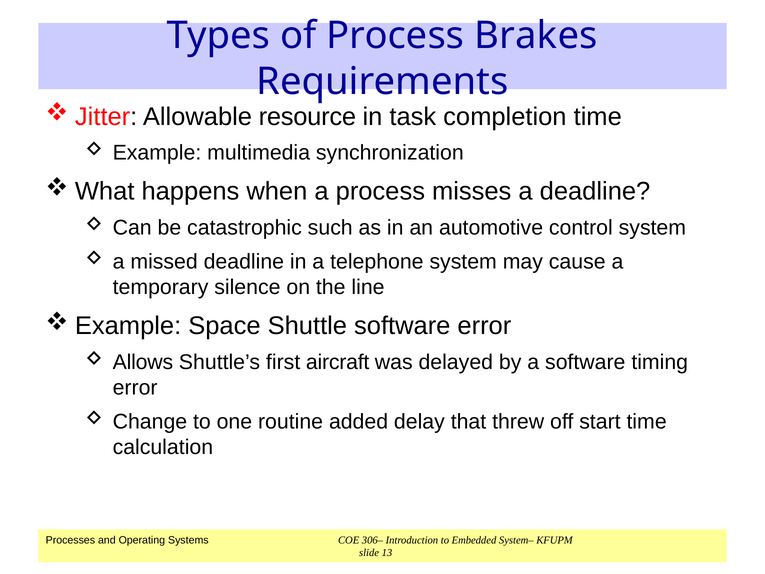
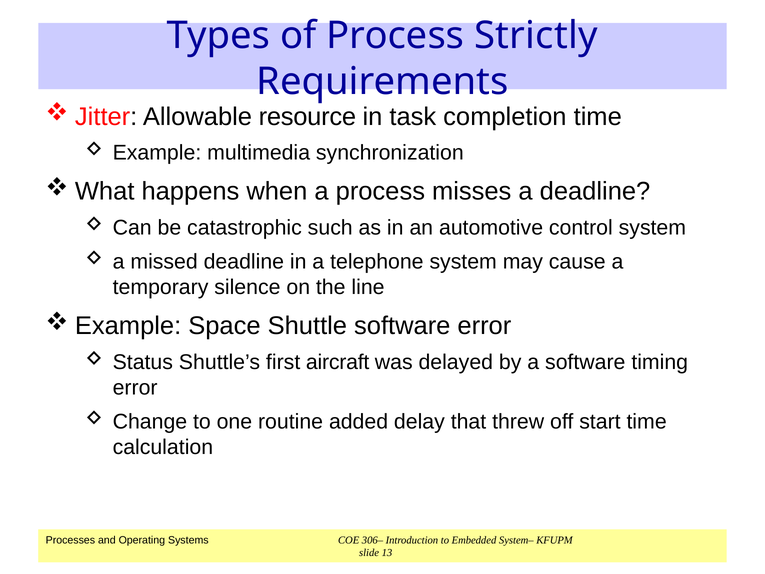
Brakes: Brakes -> Strictly (536, 36)
Allows: Allows -> Status (143, 362)
